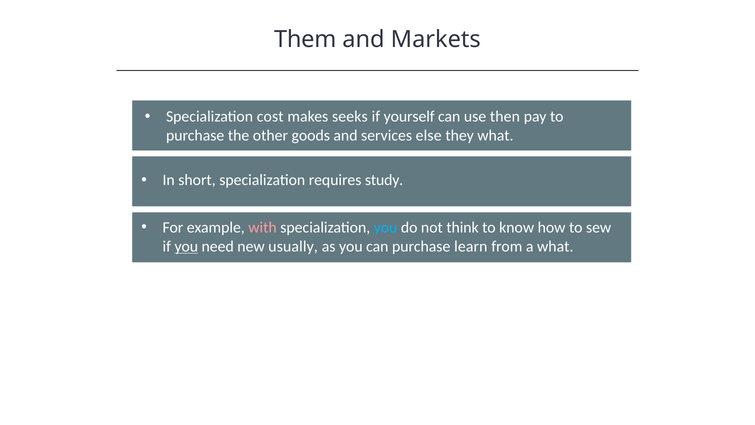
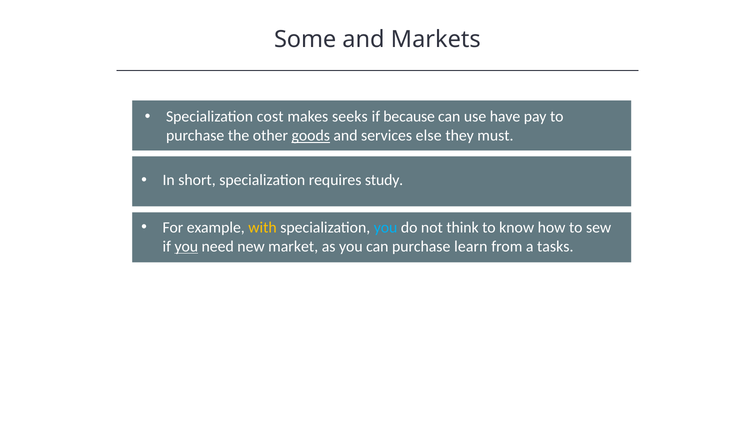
Them: Them -> Some (305, 40)
yourself: yourself -> because (409, 117)
then: then -> have (505, 117)
goods underline: none -> present (311, 136)
they what: what -> must (495, 136)
with colour: pink -> yellow (263, 227)
usually: usually -> market (293, 246)
a what: what -> tasks (555, 246)
